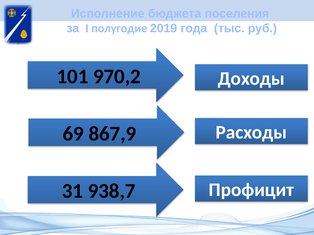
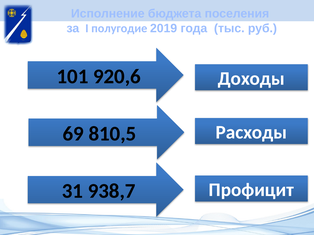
970,2: 970,2 -> 920,6 (117, 77)
867,9: 867,9 -> 810,5 (112, 134)
